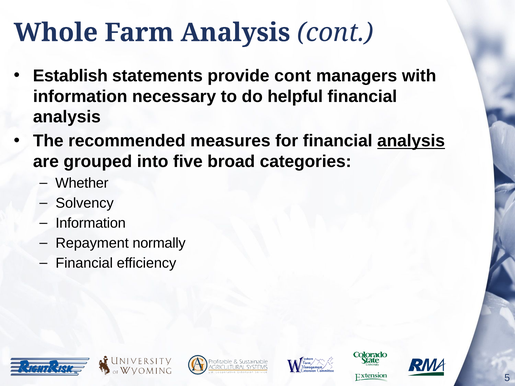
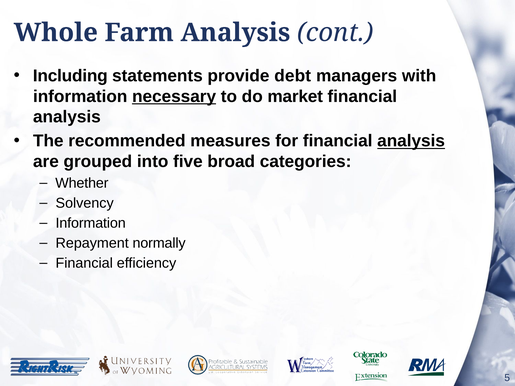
Establish: Establish -> Including (70, 76)
provide cont: cont -> debt (293, 76)
necessary underline: none -> present (174, 96)
helpful: helpful -> market (295, 96)
